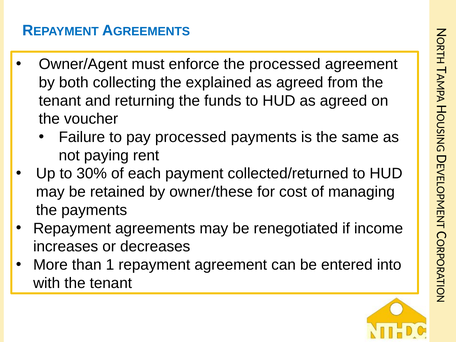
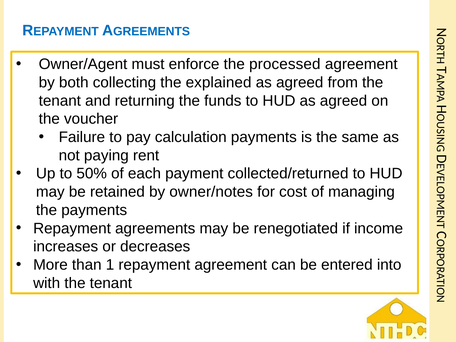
pay processed: processed -> calculation (191, 137)
30%: 30% -> 50% (92, 174)
owner/these: owner/these -> owner/notes (211, 192)
